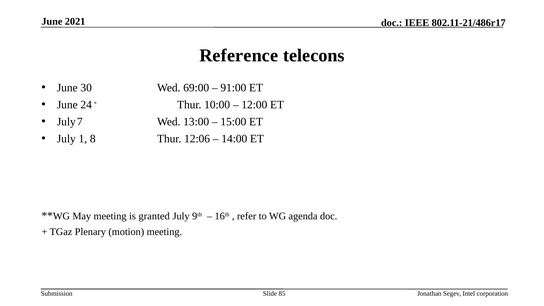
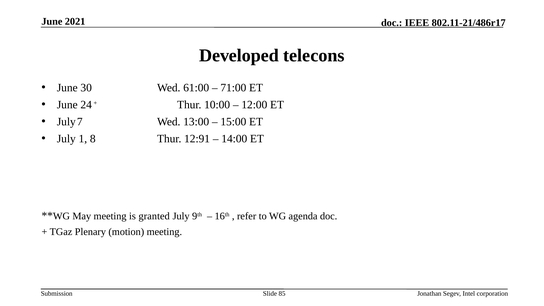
Reference: Reference -> Developed (239, 56)
69:00: 69:00 -> 61:00 (196, 88)
91:00: 91:00 -> 71:00 (233, 88)
12:06: 12:06 -> 12:91 (197, 139)
